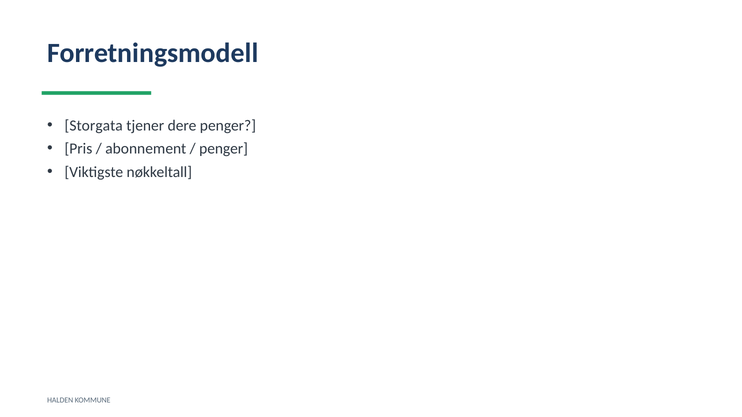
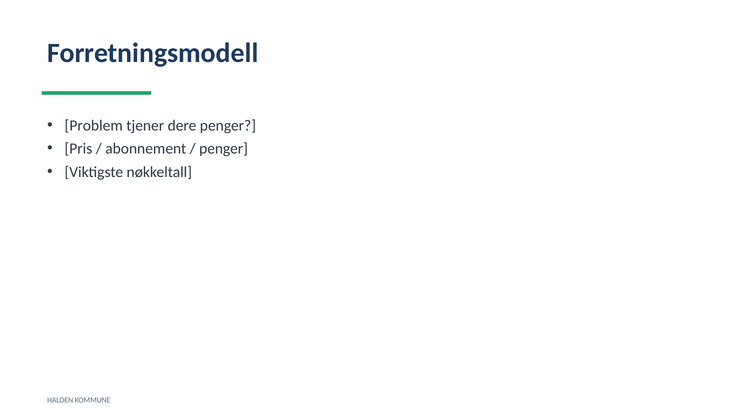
Storgata: Storgata -> Problem (94, 126)
